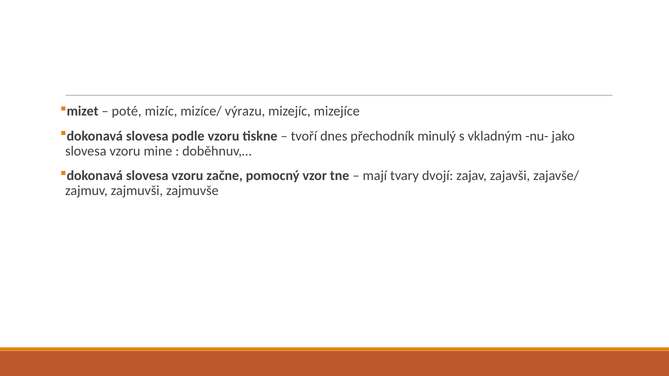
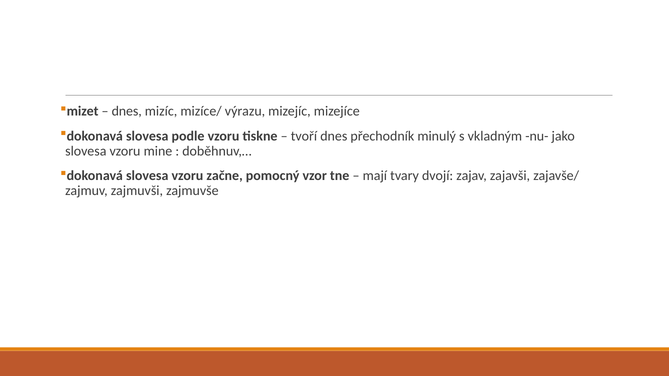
poté: poté -> dnes (127, 111)
